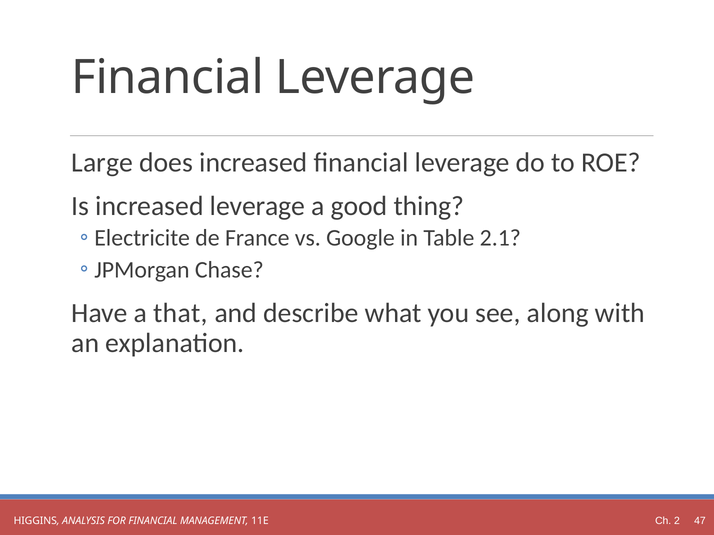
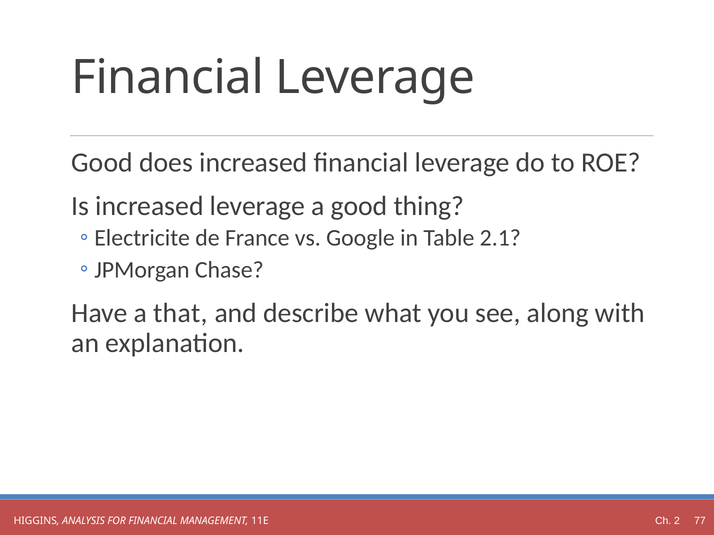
Large: Large -> Good (102, 163)
47: 47 -> 77 (700, 521)
